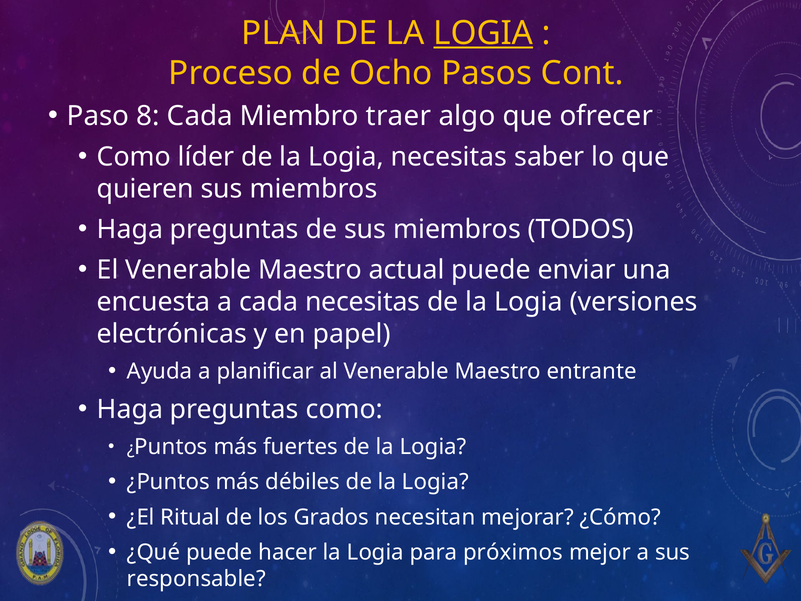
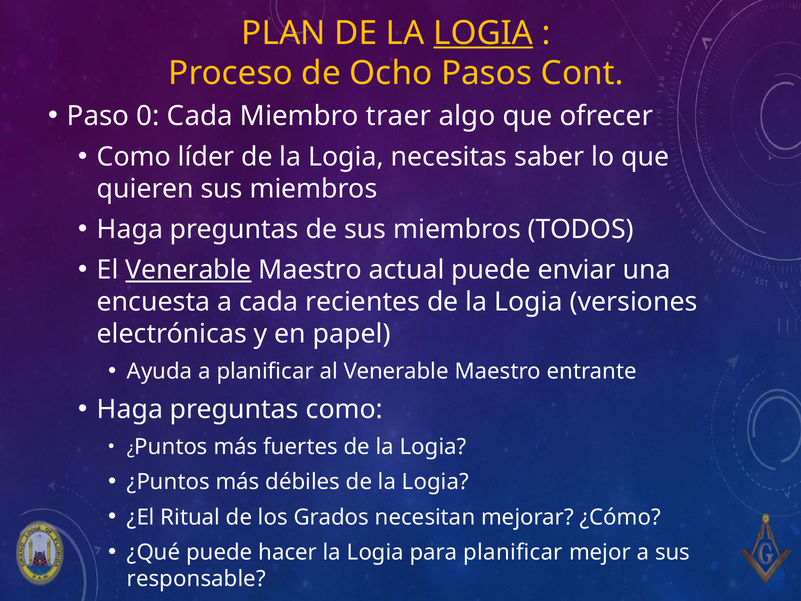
8: 8 -> 0 (148, 116)
Venerable underline: none -> present (188, 270)
cada necesitas: necesitas -> recientes (363, 302)
para próximos: próximos -> planificar (513, 552)
